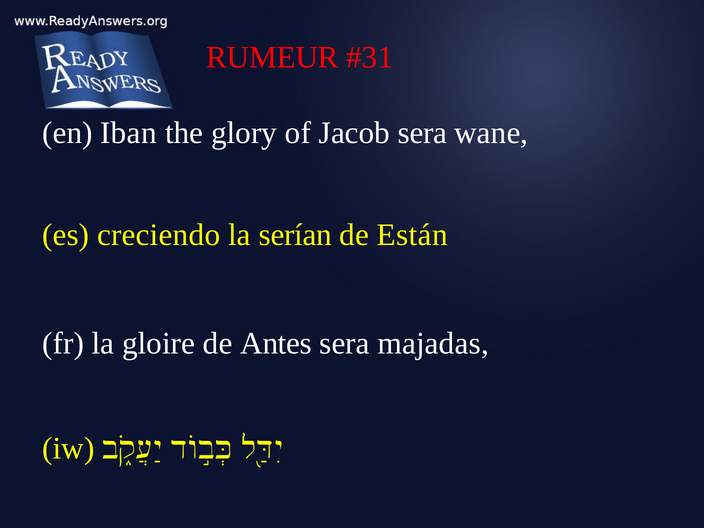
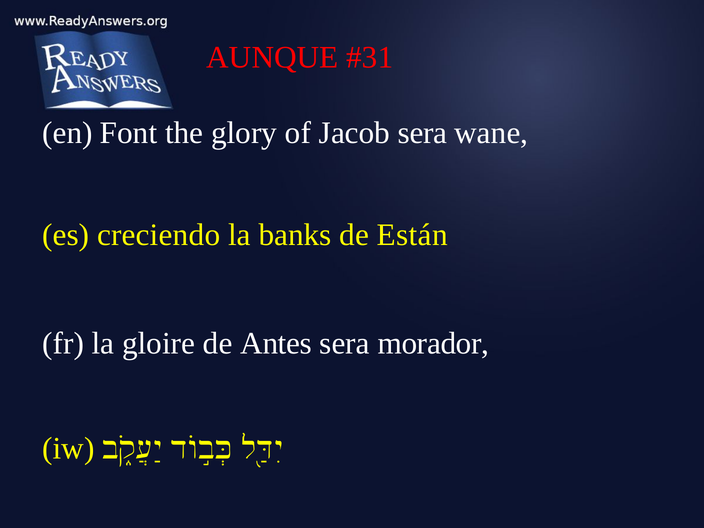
RUMEUR: RUMEUR -> AUNQUE (272, 57)
Iban: Iban -> Font (129, 133)
serían: serían -> banks (295, 235)
majadas: majadas -> morador (433, 343)
